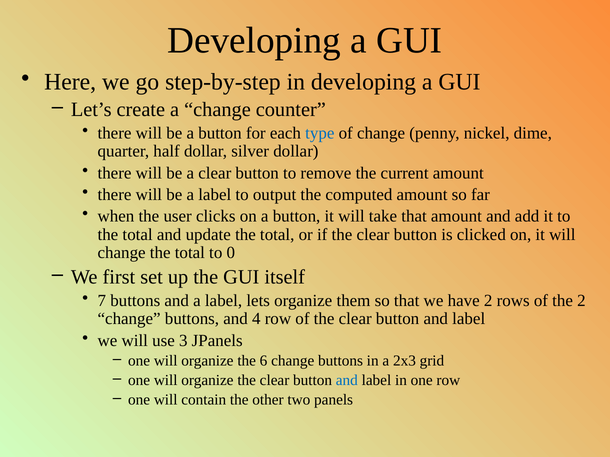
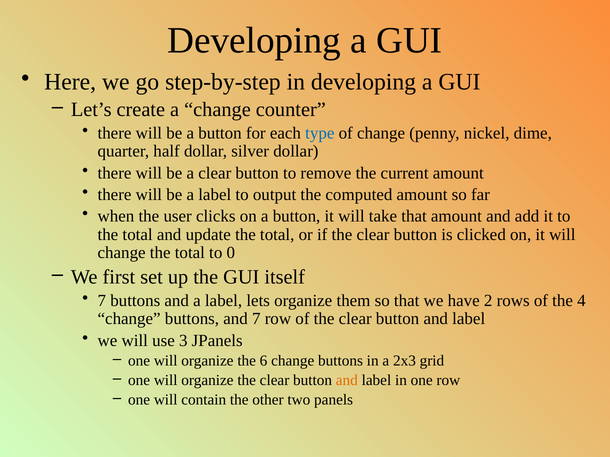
the 2: 2 -> 4 (581, 301)
and 4: 4 -> 7 (256, 319)
and colour: blue -> orange (347, 381)
